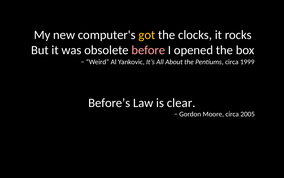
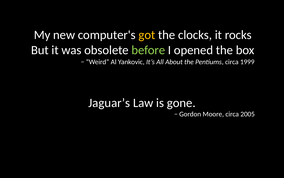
before colour: pink -> light green (148, 50)
Before’s: Before’s -> Jaguar’s (109, 103)
clear: clear -> gone (181, 103)
